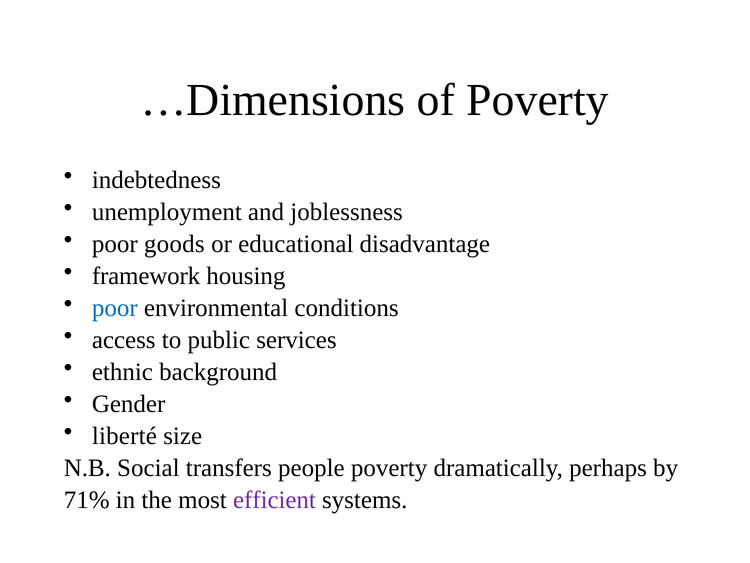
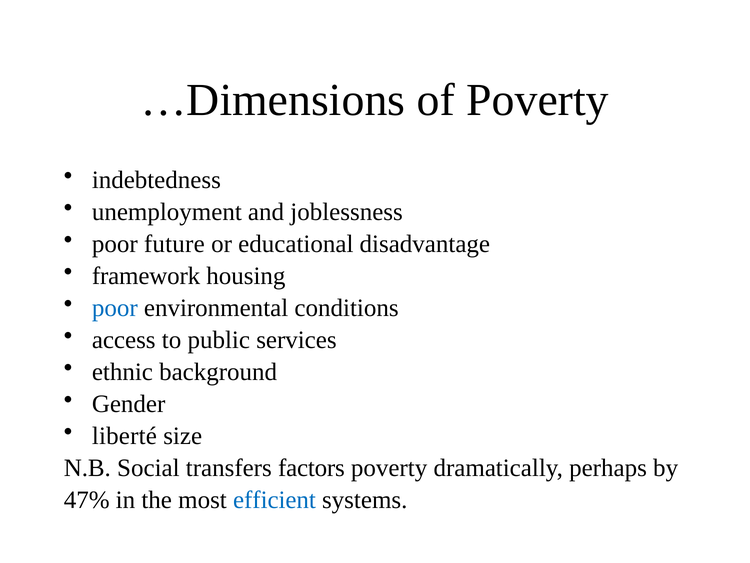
goods: goods -> future (174, 244)
people: people -> factors (311, 467)
71%: 71% -> 47% (87, 499)
efficient colour: purple -> blue (274, 499)
